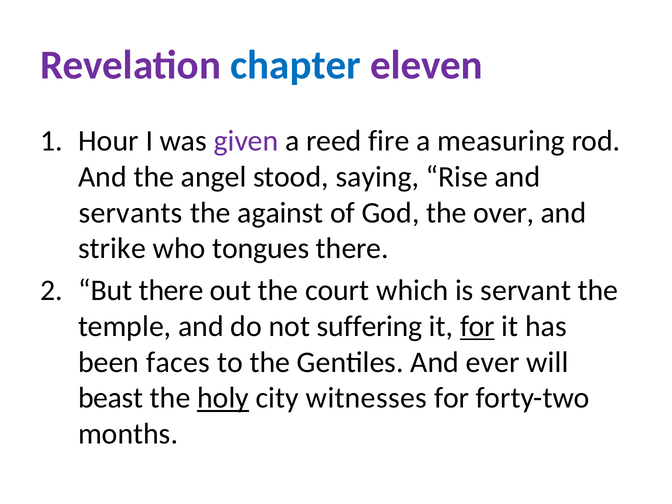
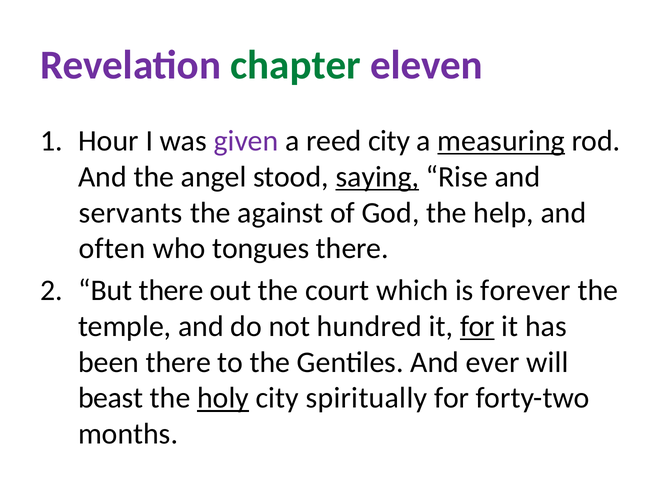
chapter colour: blue -> green (296, 65)
reed fire: fire -> city (389, 141)
measuring underline: none -> present (501, 141)
saying underline: none -> present (377, 177)
over: over -> help (504, 213)
strike: strike -> often (112, 249)
servant: servant -> forever (526, 290)
suffering: suffering -> hundred (369, 326)
been faces: faces -> there (178, 362)
witnesses: witnesses -> spiritually (366, 398)
